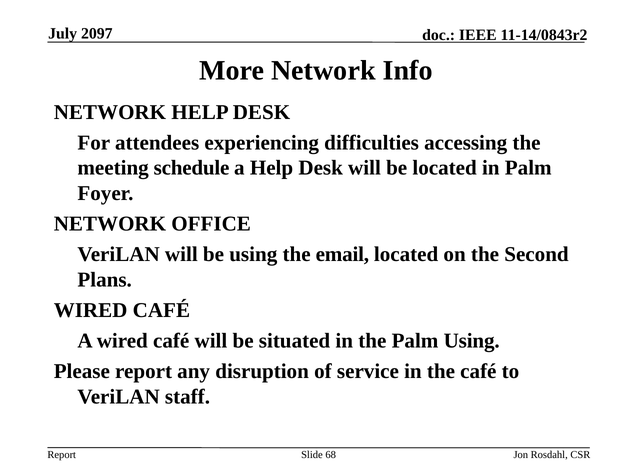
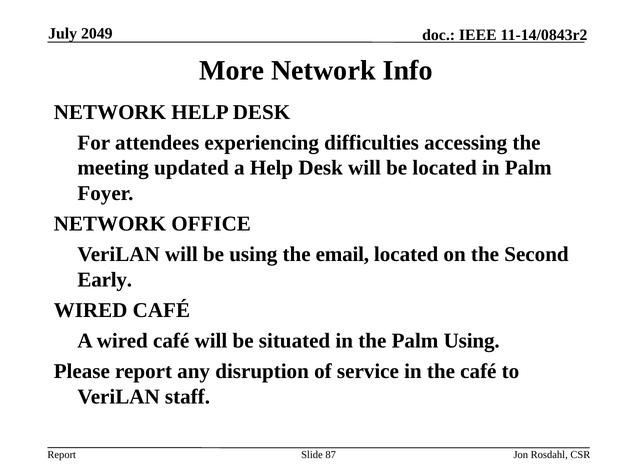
2097: 2097 -> 2049 (97, 34)
schedule: schedule -> updated (191, 168)
Plans: Plans -> Early (105, 280)
68: 68 -> 87 (331, 455)
